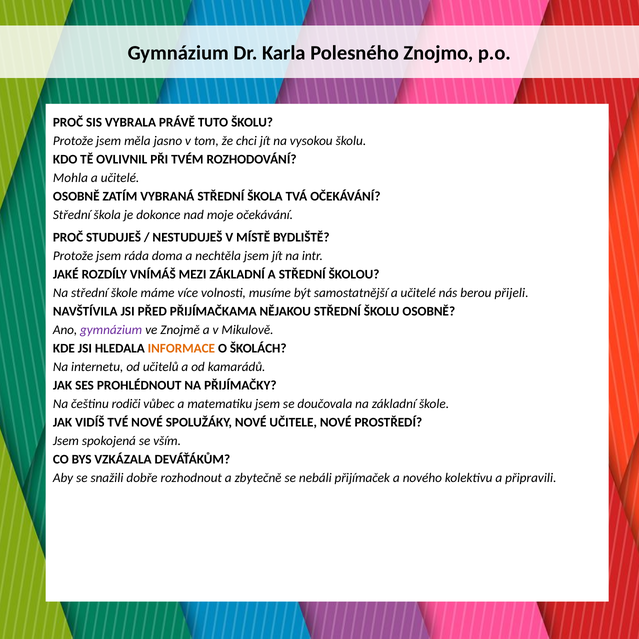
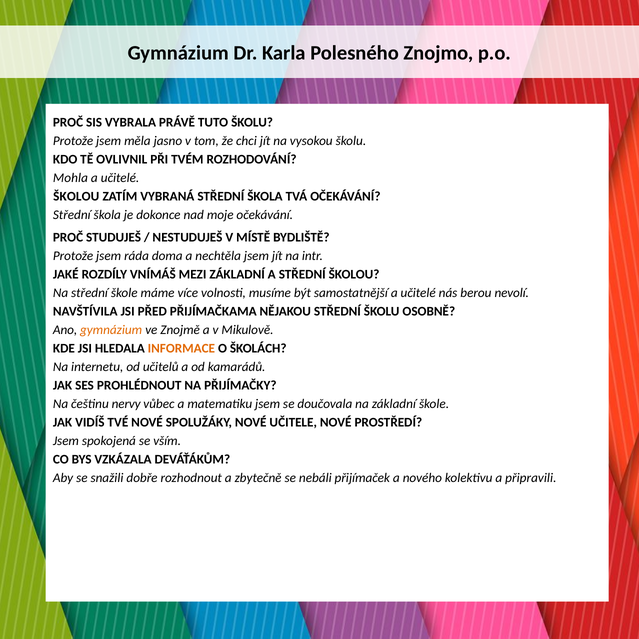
OSOBNĚ: OSOBNĚ -> ŠKOLOU (76, 196)
přijeli: přijeli -> nevolí (512, 293)
gymnázium colour: purple -> orange (111, 330)
rodiči: rodiči -> nervy (126, 404)
